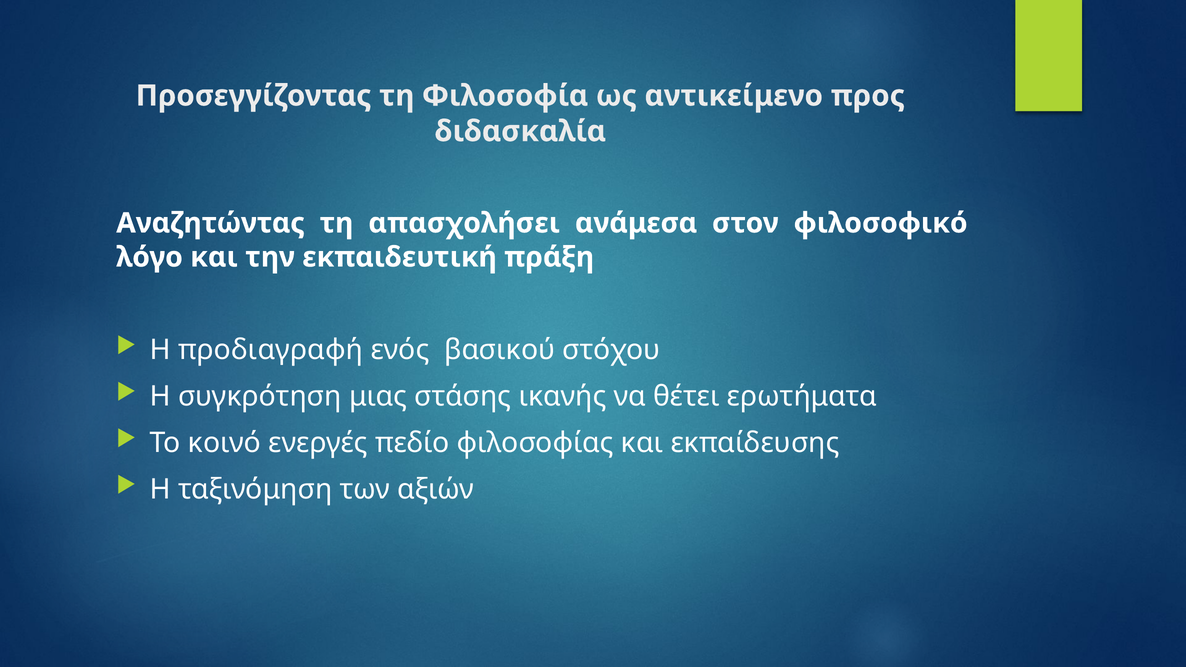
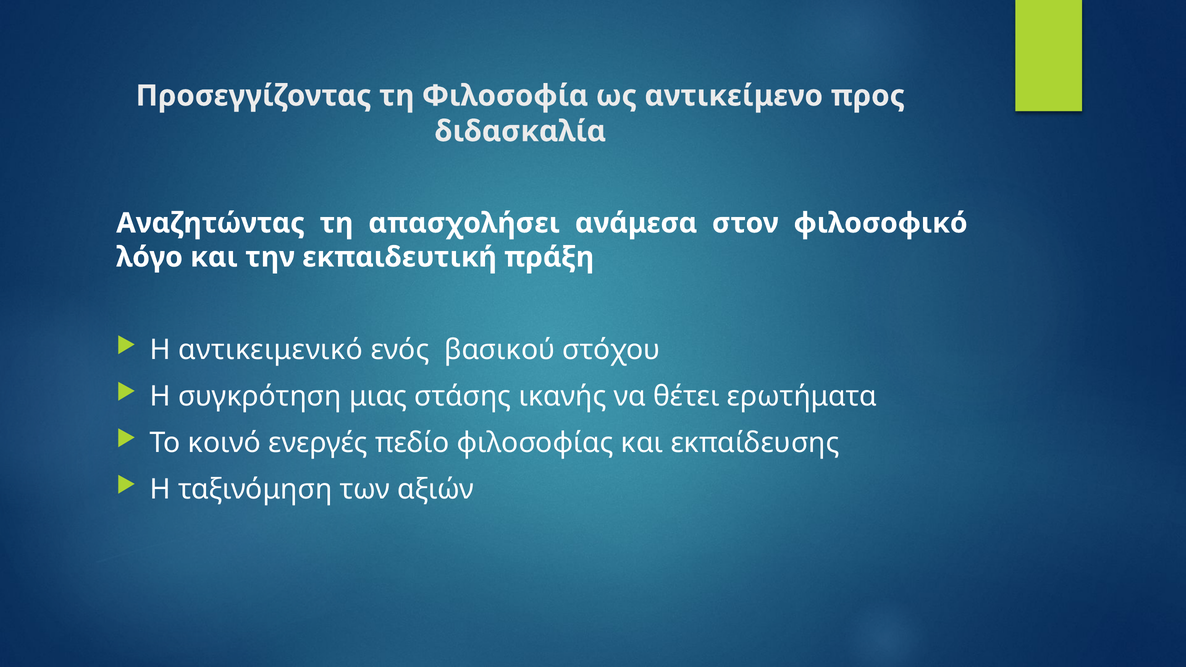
προδιαγραφή: προδιαγραφή -> αντικειμενικό (270, 350)
